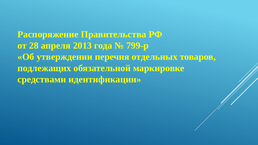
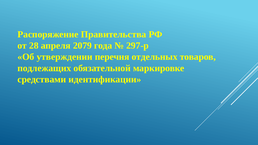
2013: 2013 -> 2079 (82, 46)
799-р: 799-р -> 297-р (138, 46)
